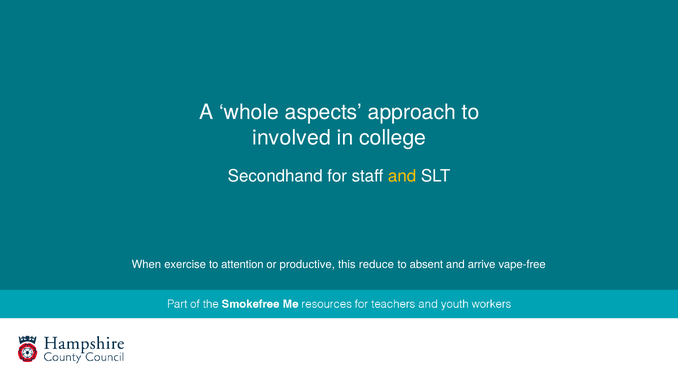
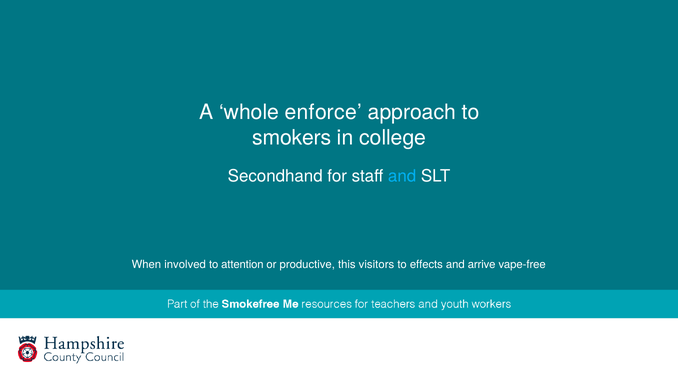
aspects: aspects -> enforce (323, 112)
involved: involved -> smokers (292, 138)
and colour: yellow -> light blue (402, 176)
exercise: exercise -> involved (185, 265)
reduce: reduce -> visitors (376, 265)
absent: absent -> effects (426, 265)
